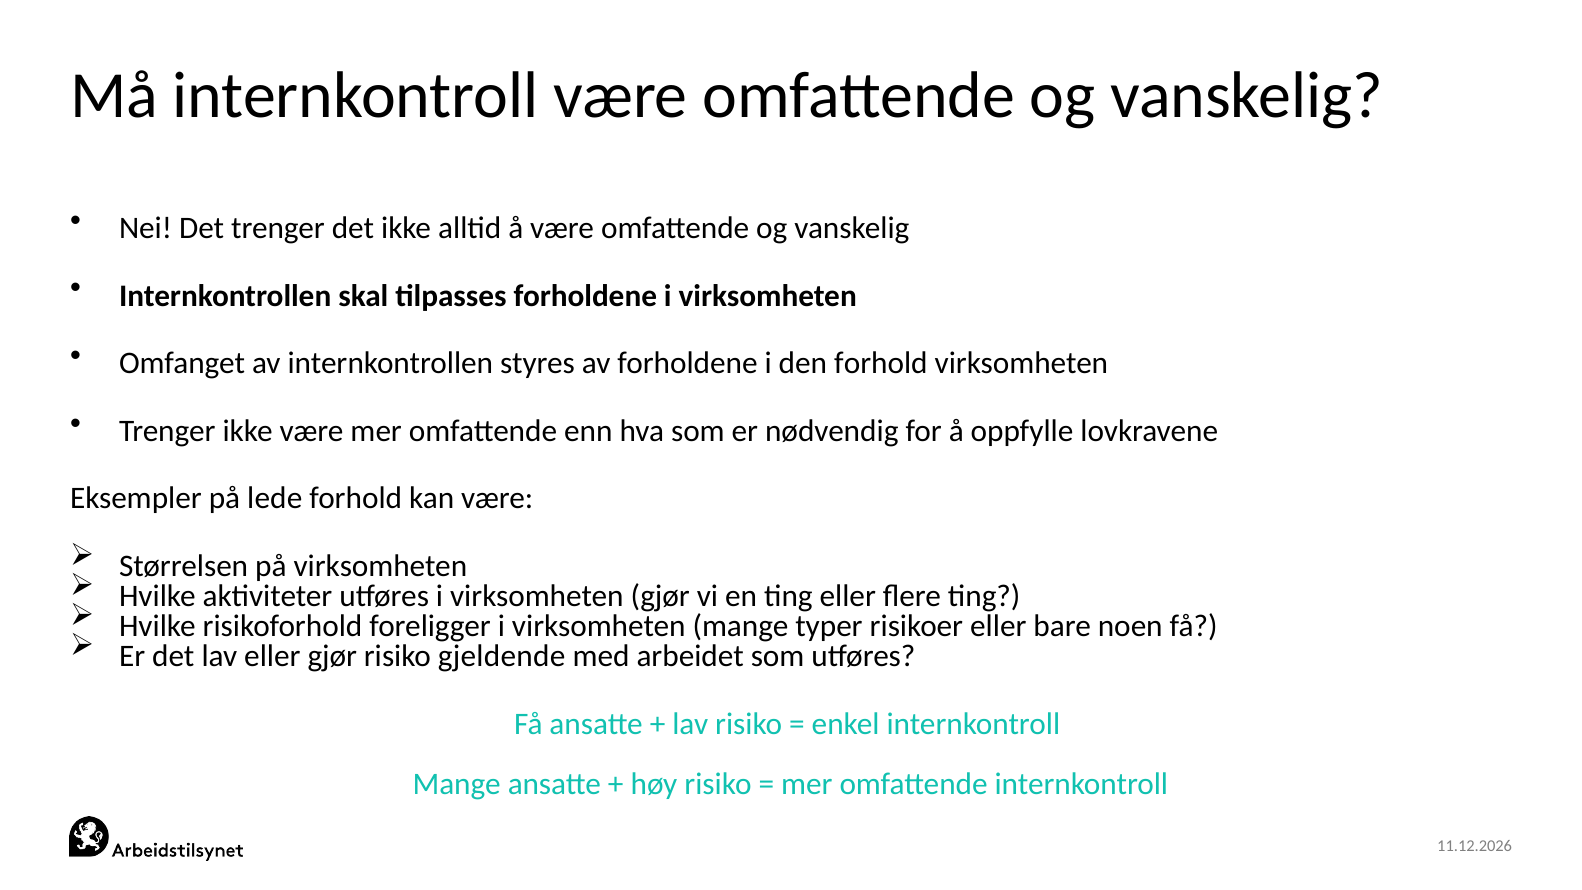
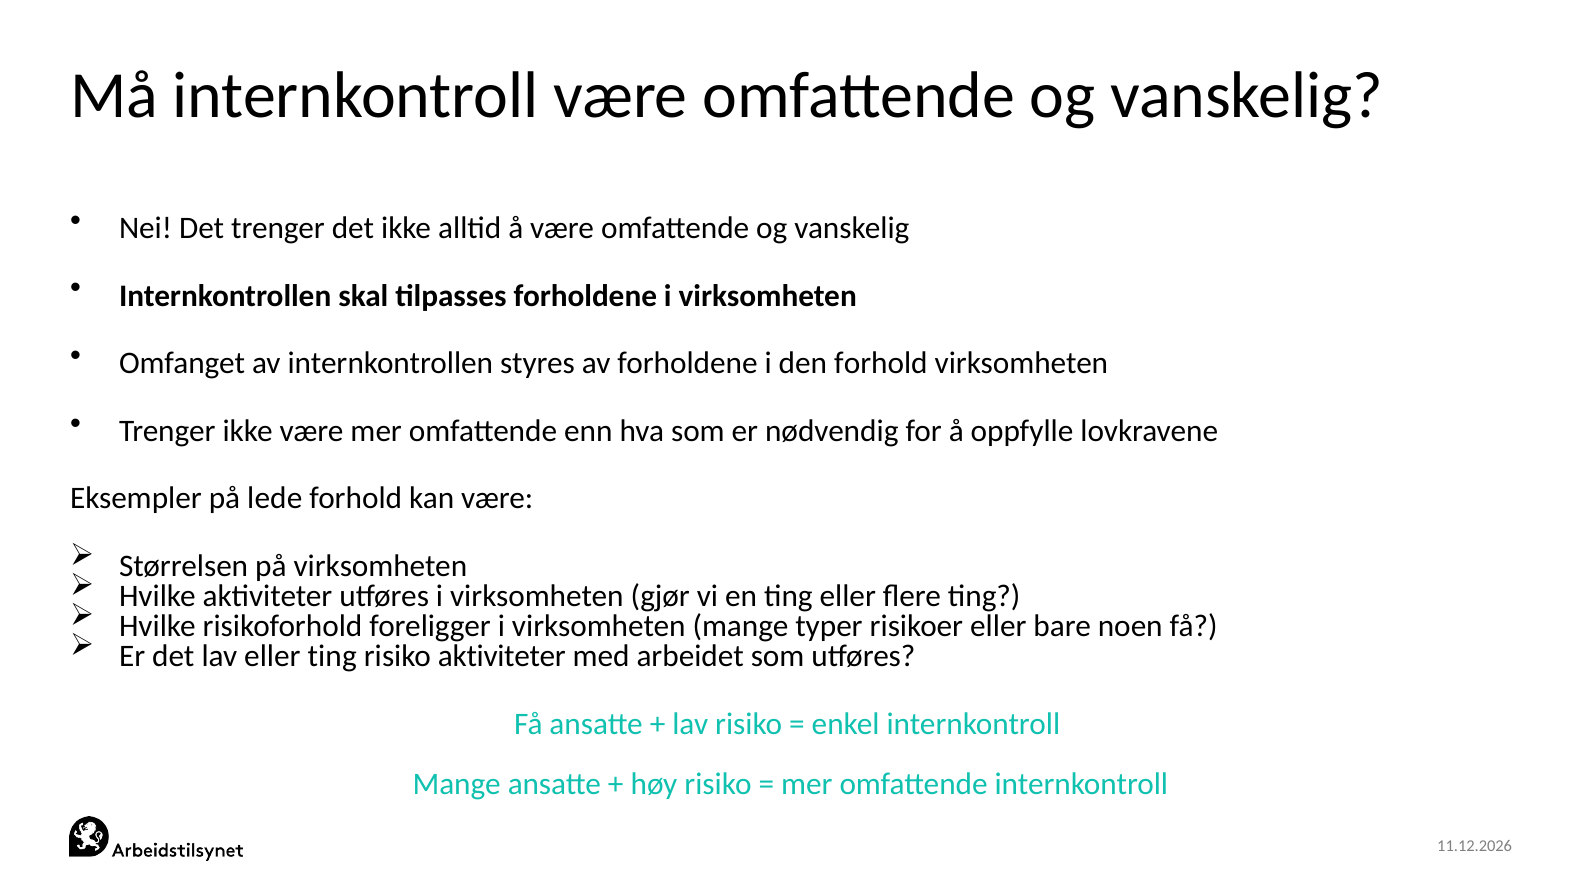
eller gjør: gjør -> ting (332, 656)
risiko gjeldende: gjeldende -> aktiviteter (502, 656)
